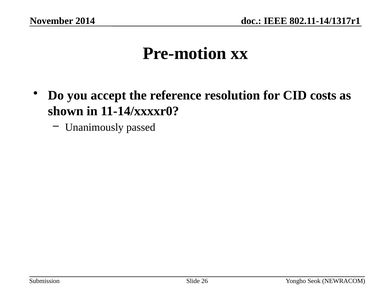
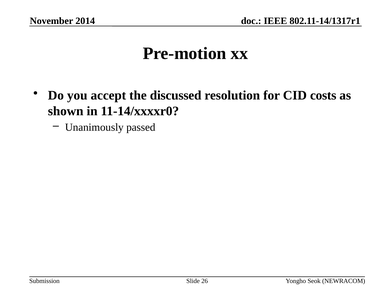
reference: reference -> discussed (176, 95)
